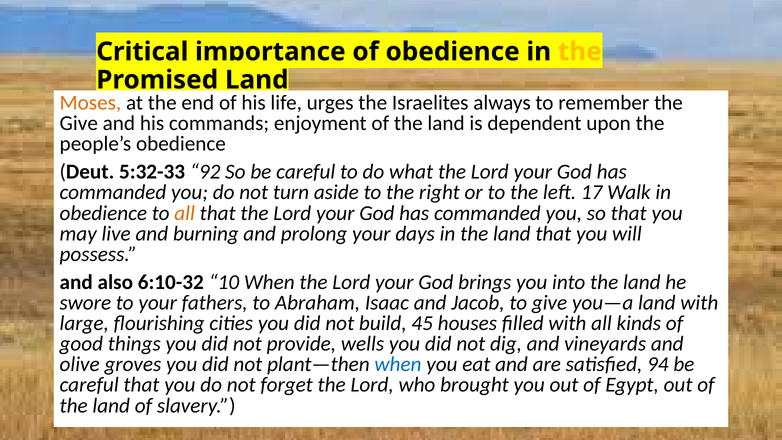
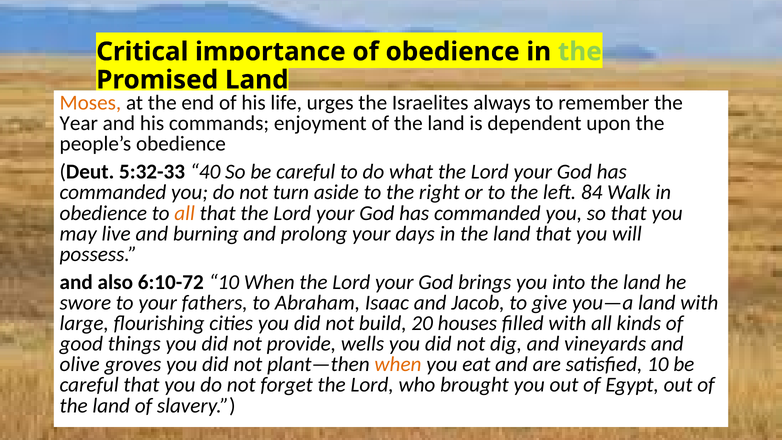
the colour: yellow -> light green (580, 52)
Give: Give -> Year (79, 123)
92: 92 -> 40 (205, 172)
17: 17 -> 84 (592, 192)
6:10-32: 6:10-32 -> 6:10-72 (171, 282)
45: 45 -> 20 (422, 323)
when colour: blue -> orange (398, 364)
satisfied 94: 94 -> 10 (658, 364)
